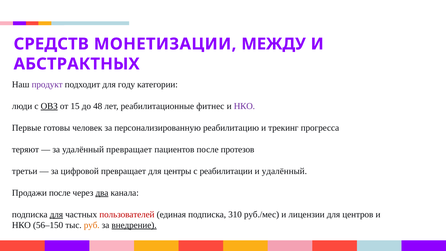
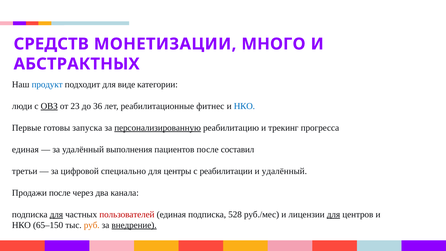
МЕЖДУ: МЕЖДУ -> МНОГО (273, 44)
продукт colour: purple -> blue (47, 84)
году: году -> виде (127, 84)
15: 15 -> 23 (75, 106)
48: 48 -> 36 (98, 106)
НКО colour: purple -> blue (244, 106)
человек: человек -> запуска (87, 128)
персонализированную underline: none -> present (158, 128)
теряют: теряют -> единая (25, 149)
удалённый превращает: превращает -> выполнения (129, 149)
протезов: протезов -> составил (238, 149)
цифровой превращает: превращает -> специально (123, 171)
два underline: present -> none (102, 193)
310: 310 -> 528 (235, 214)
для underline: none -> present (333, 214)
56–150: 56–150 -> 65–150 (48, 225)
